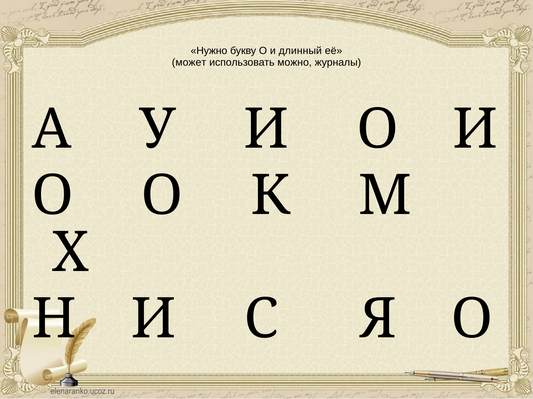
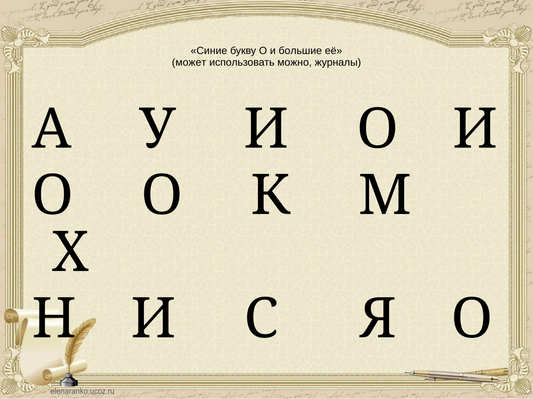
Нужно: Нужно -> Синие (209, 51)
длинный: длинный -> большие (300, 51)
